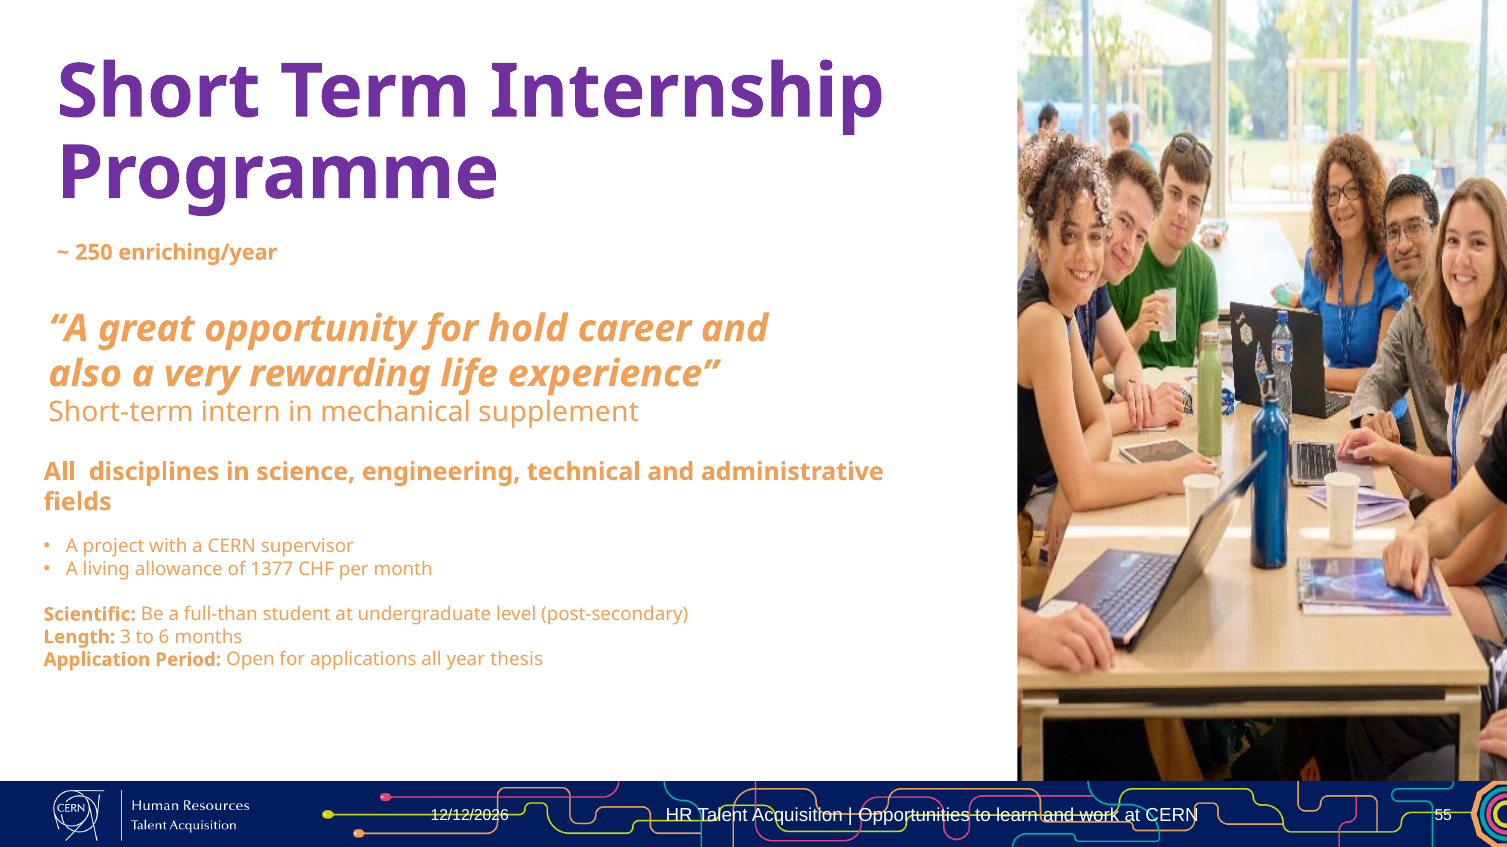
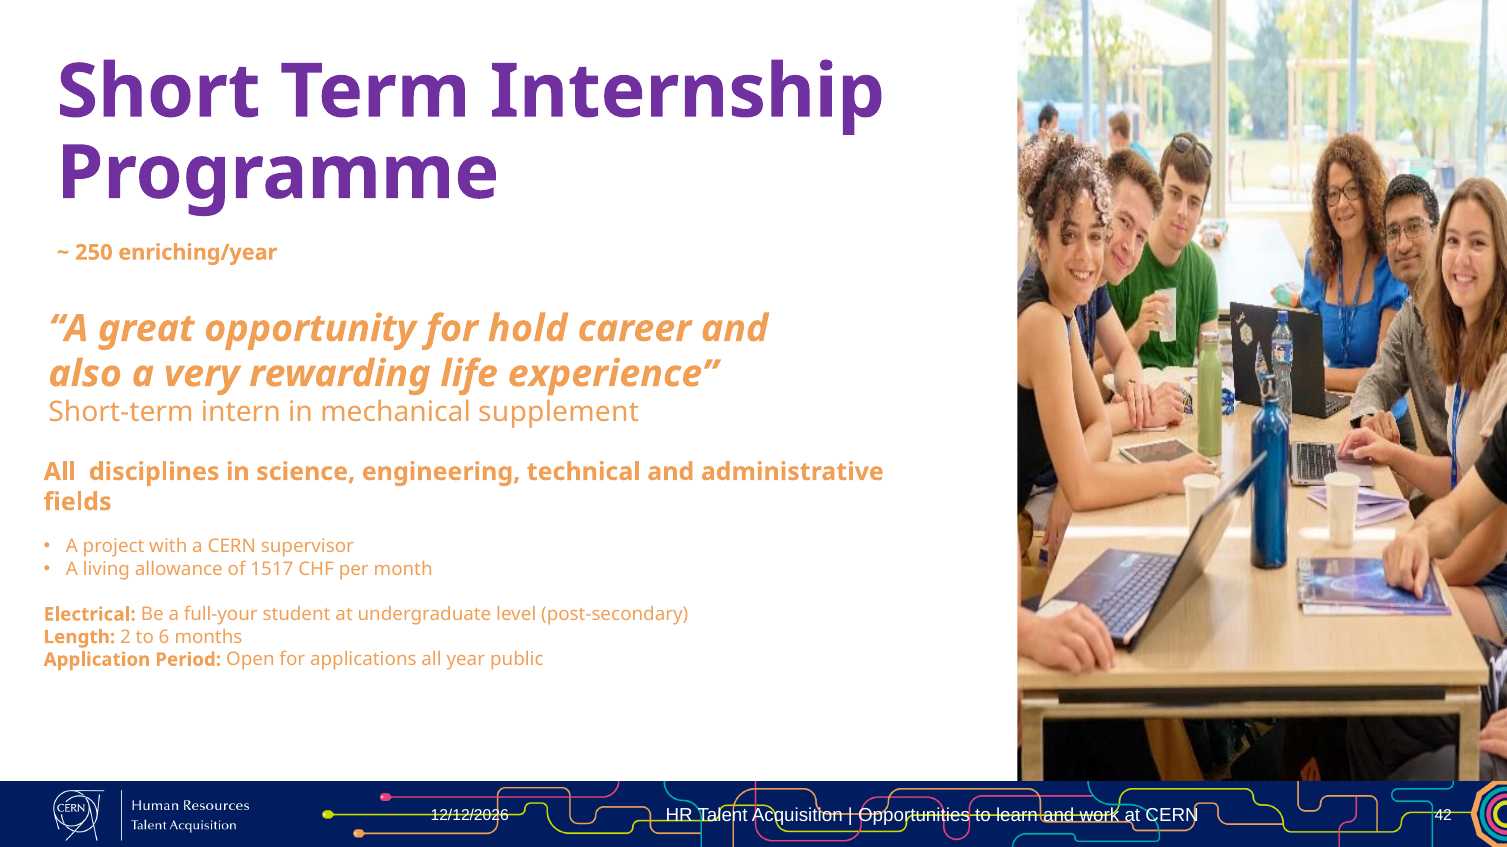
1377: 1377 -> 1517 (272, 570)
Scientific: Scientific -> Electrical (90, 615)
full-than: full-than -> full-your (221, 615)
3: 3 -> 2 (126, 637)
thesis: thesis -> public (517, 660)
55: 55 -> 42 (1443, 816)
